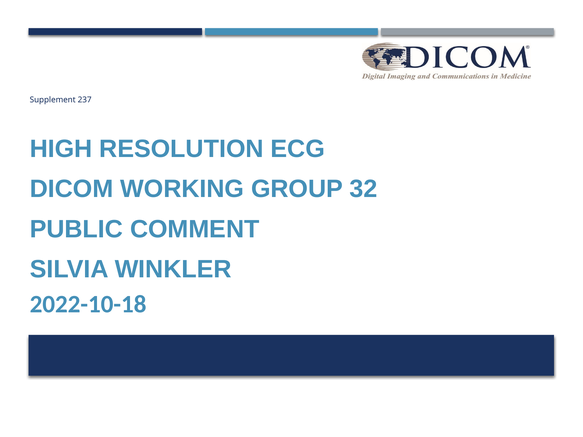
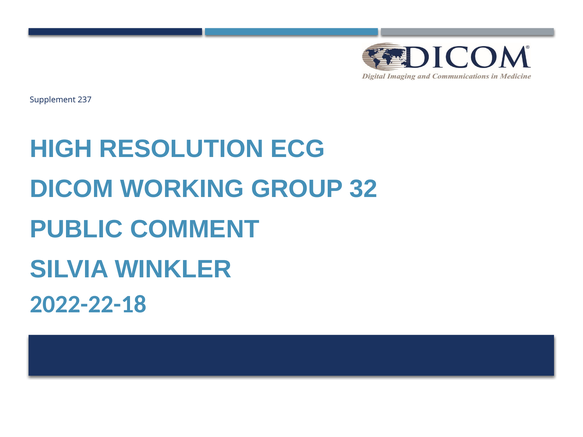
2022-10-18: 2022-10-18 -> 2022-22-18 (88, 304)
